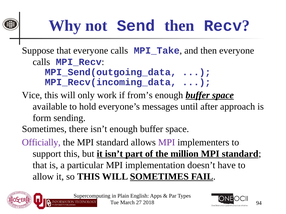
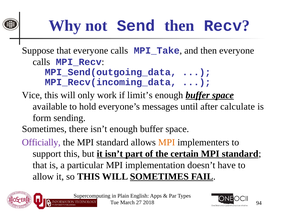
from’s: from’s -> limit’s (140, 95)
approach: approach -> calculate (238, 107)
MPI colour: purple -> orange (167, 143)
million: million -> certain (185, 154)
